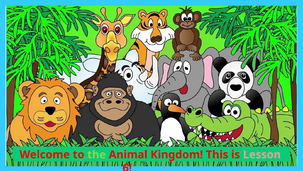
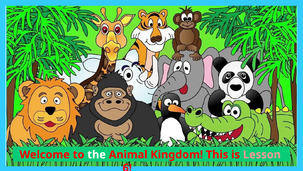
the colour: light green -> white (97, 154)
